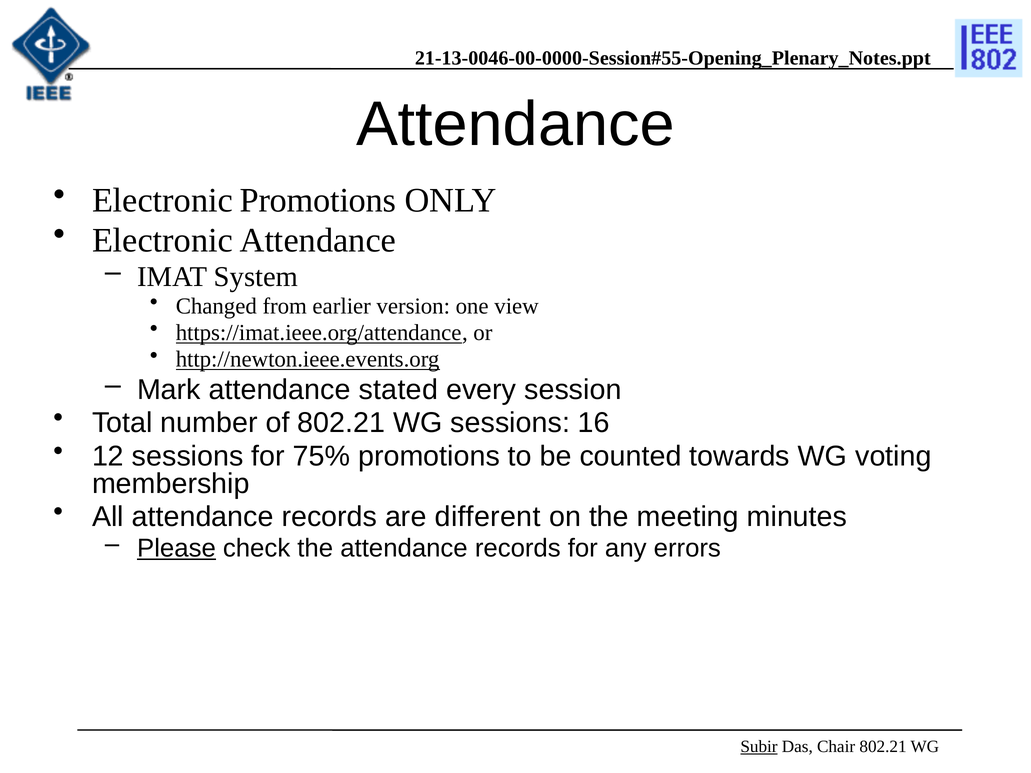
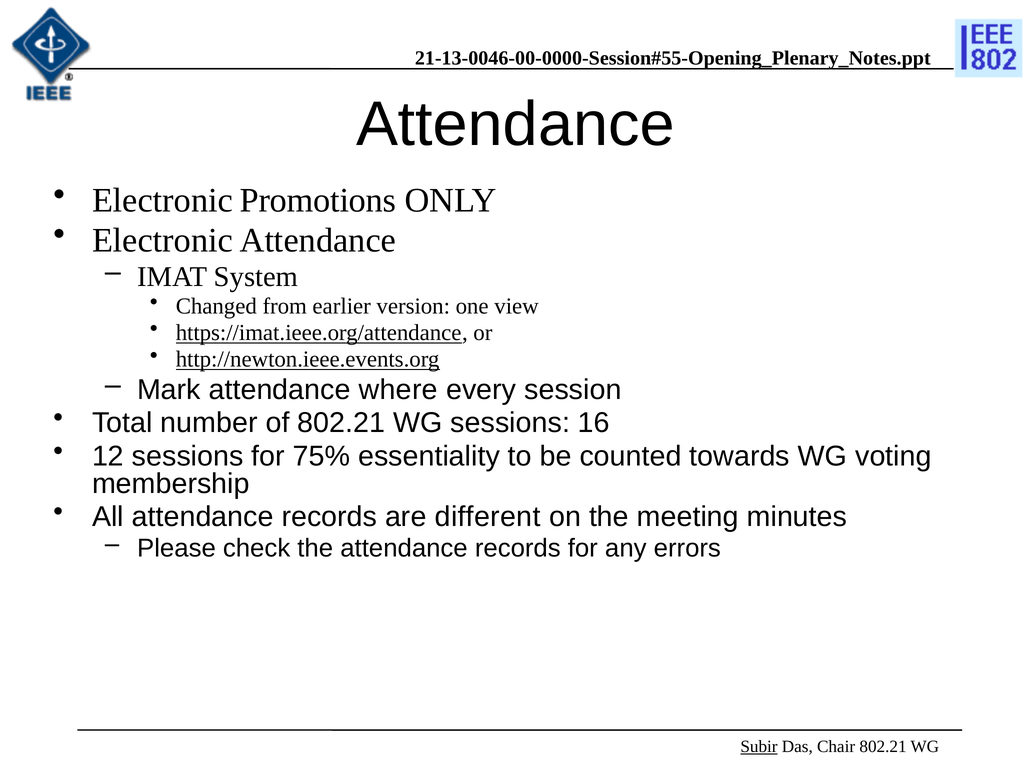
stated: stated -> where (398, 390)
75% promotions: promotions -> essentiality (429, 456)
Please underline: present -> none (176, 548)
